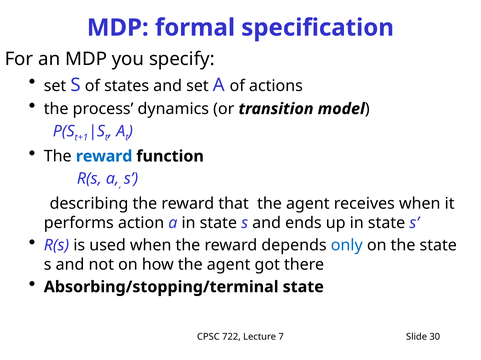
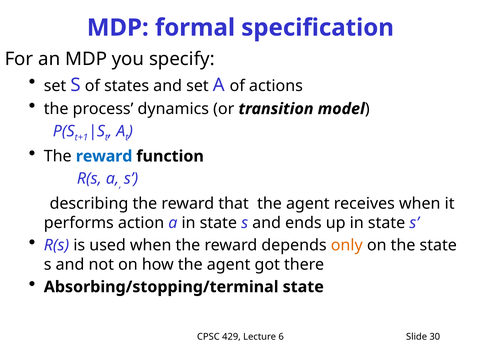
only colour: blue -> orange (347, 246)
722: 722 -> 429 (231, 337)
7: 7 -> 6 (281, 337)
